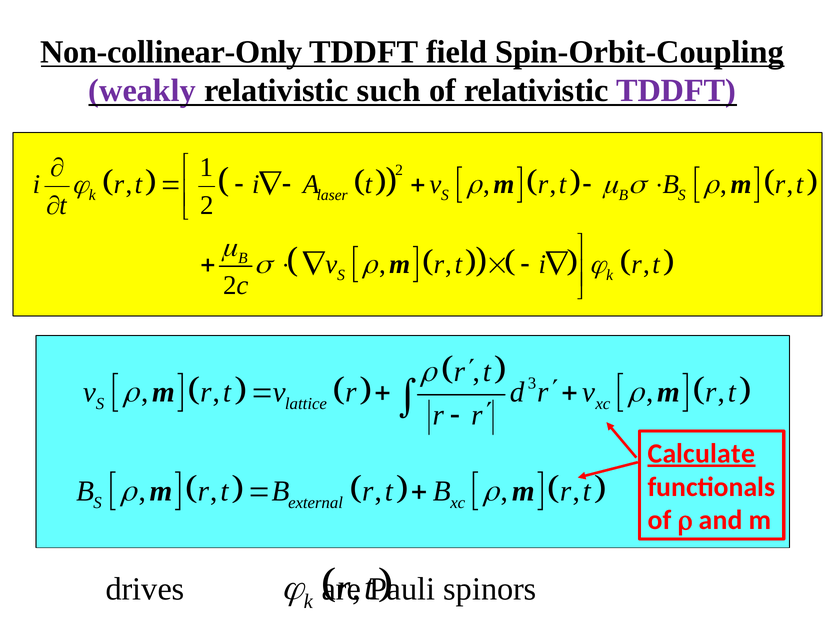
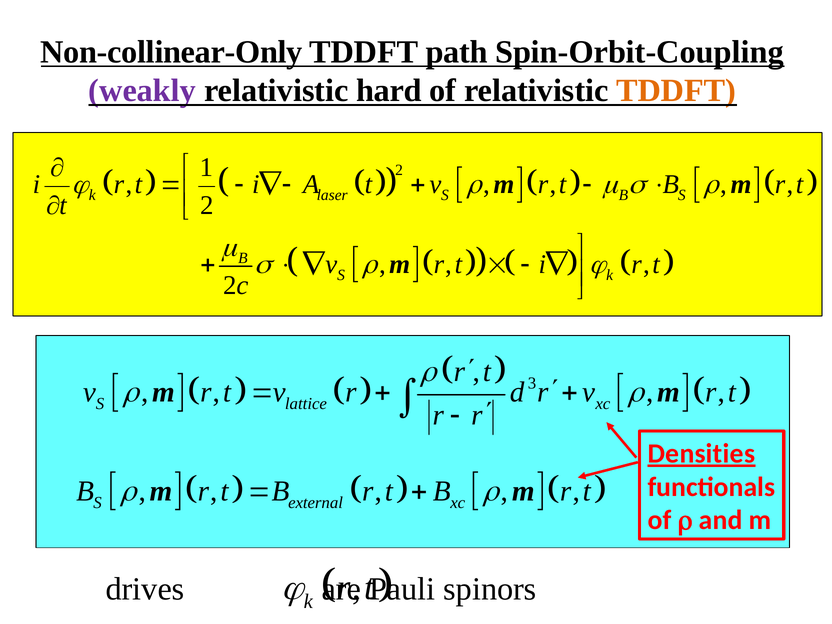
field: field -> path (457, 52)
such: such -> hard (389, 91)
TDDFT colour: purple -> orange (676, 91)
Calculate: Calculate -> Densities (701, 454)
